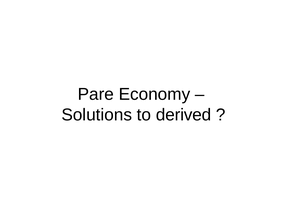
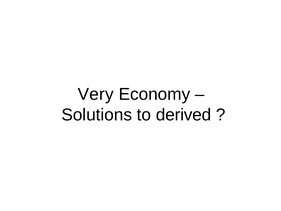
Pare: Pare -> Very (96, 94)
